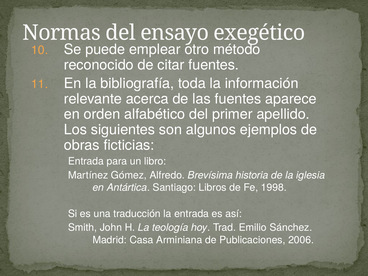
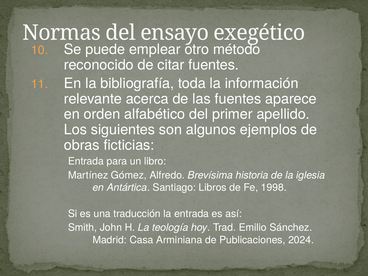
2006: 2006 -> 2024 (301, 240)
